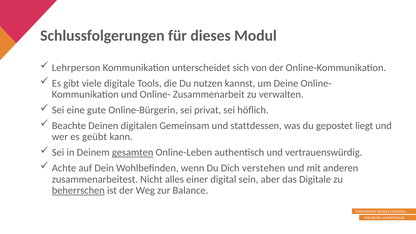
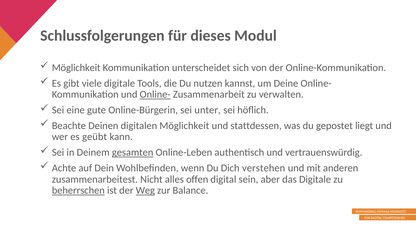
Lehrperson: Lehrperson -> Möglichkeit (76, 68)
Online- underline: none -> present (155, 95)
privat: privat -> unter (208, 110)
digitalen Gemeinsam: Gemeinsam -> Möglichkeit (184, 126)
einer: einer -> offen (197, 179)
Weg underline: none -> present (145, 190)
